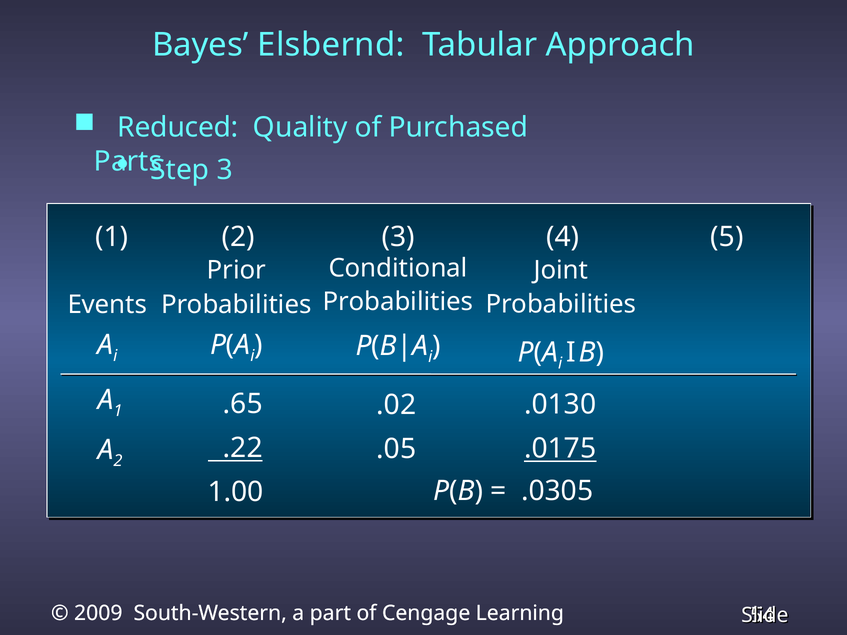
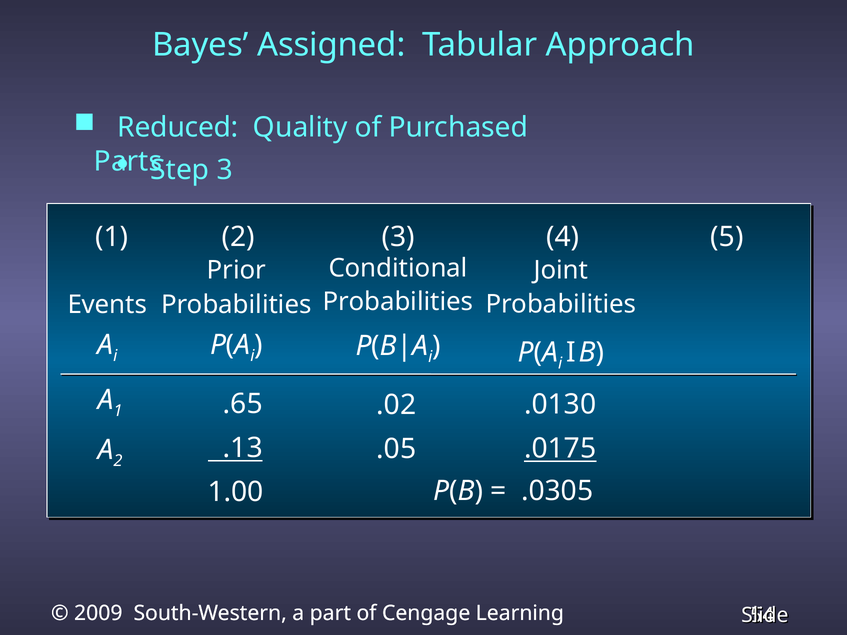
Elsbernd: Elsbernd -> Assigned (331, 45)
.22: .22 -> .13 (243, 448)
